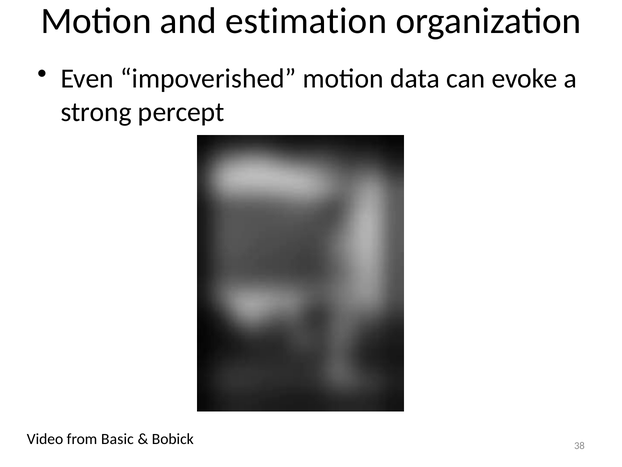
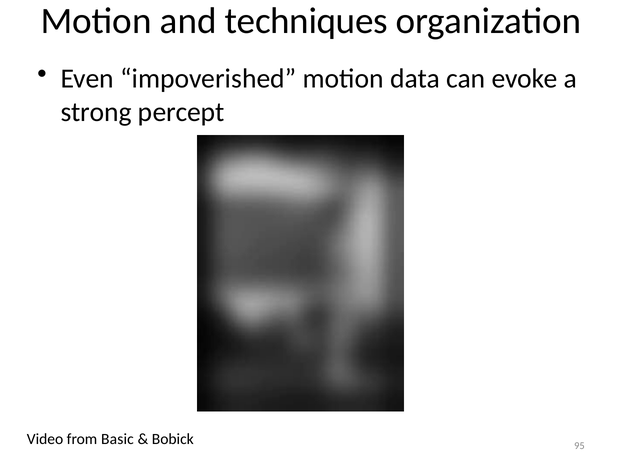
estimation: estimation -> techniques (306, 21)
38: 38 -> 95 (579, 445)
